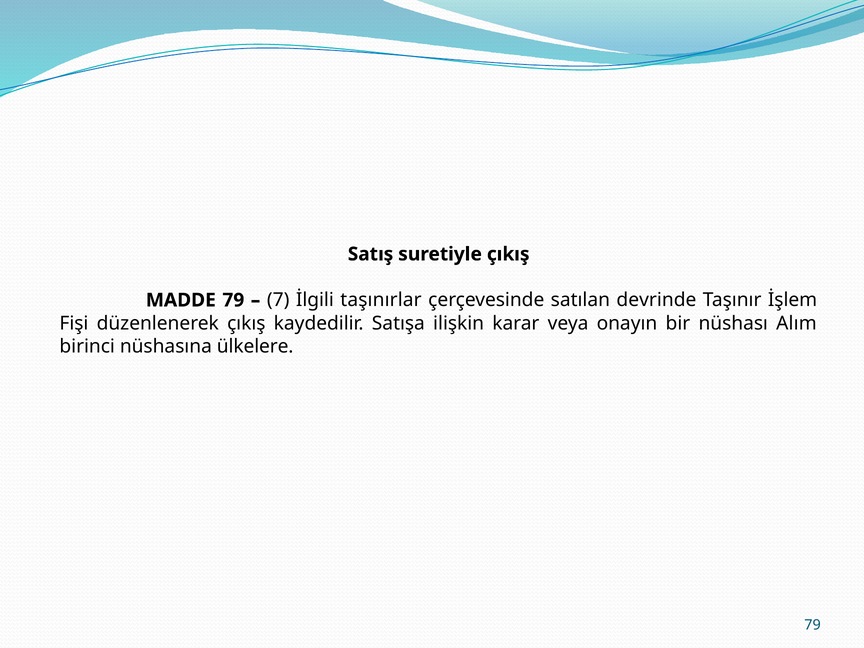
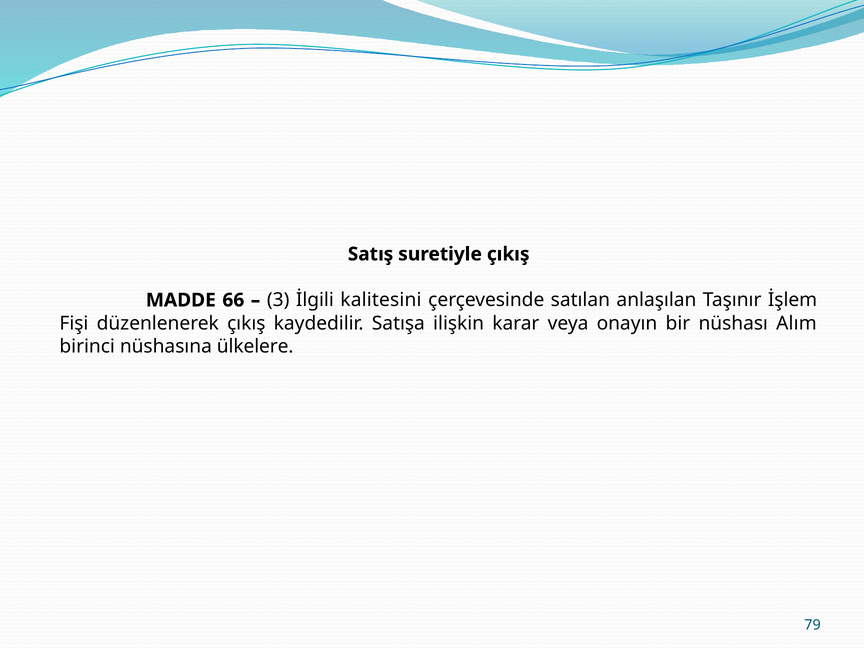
MADDE 79: 79 -> 66 (233, 300)
7: 7 -> 3 (278, 300)
taşınırlar: taşınırlar -> kalitesini (381, 300)
devrinde: devrinde -> anlaşılan (656, 300)
